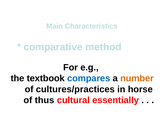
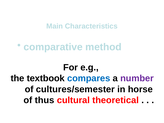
number colour: orange -> purple (137, 78)
cultures/practices: cultures/practices -> cultures/semester (75, 89)
essentially: essentially -> theoretical (116, 100)
